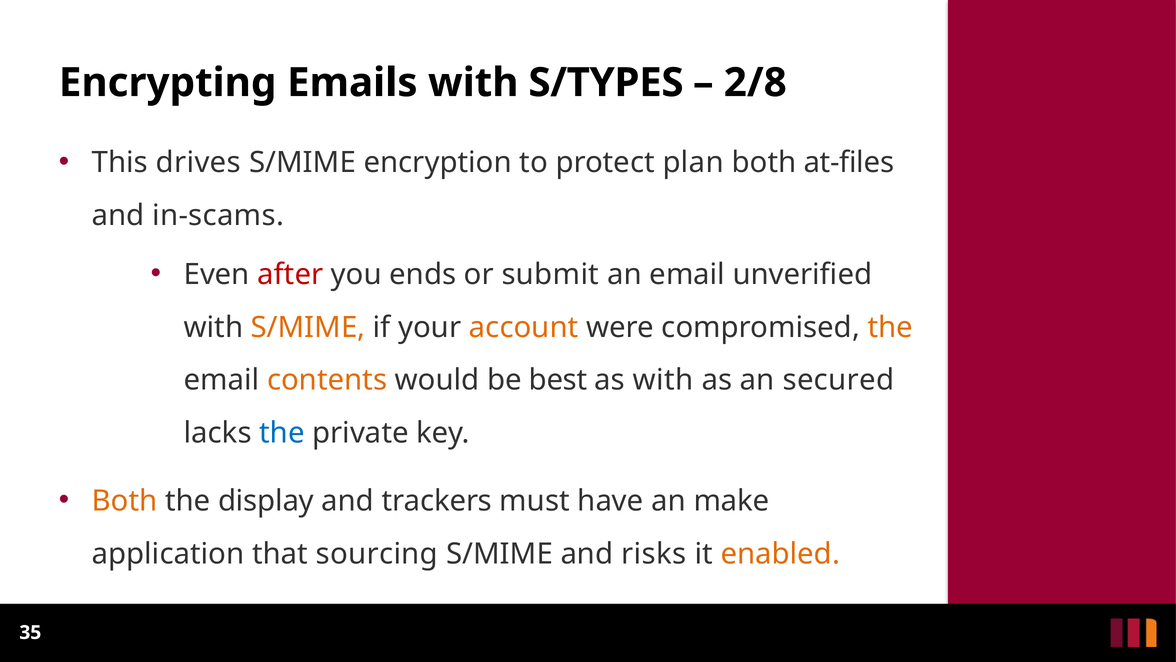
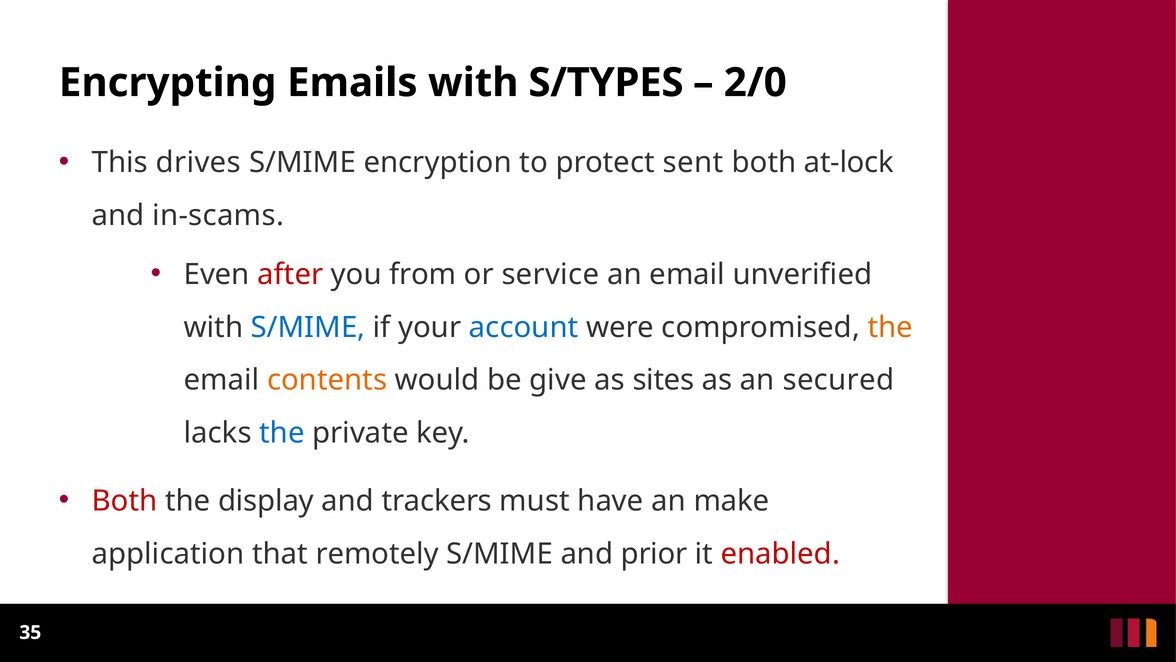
2/8: 2/8 -> 2/0 (755, 83)
plan: plan -> sent (693, 162)
at-files: at-files -> at-lock (849, 162)
ends: ends -> from (423, 274)
submit: submit -> service (550, 274)
S/MIME colour: orange -> blue (308, 327)
account colour: orange -> blue (524, 327)
best: best -> give (558, 380)
as with: with -> sites (663, 380)
Both colour: orange -> red (125, 500)
sourcing: sourcing -> remotely (377, 553)
risks: risks -> prior (654, 553)
enabled colour: orange -> red (780, 553)
